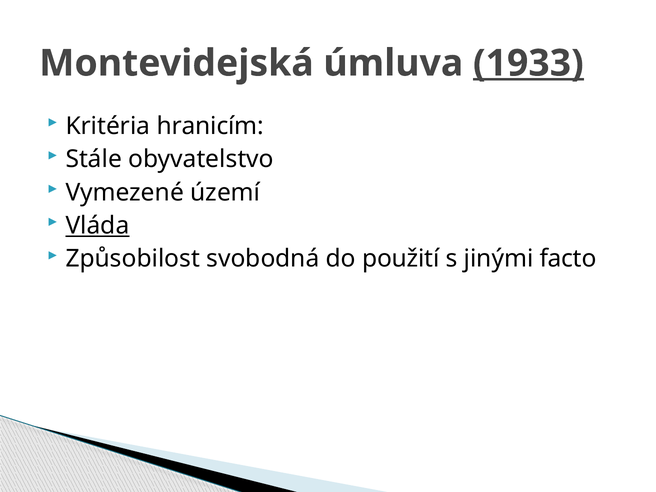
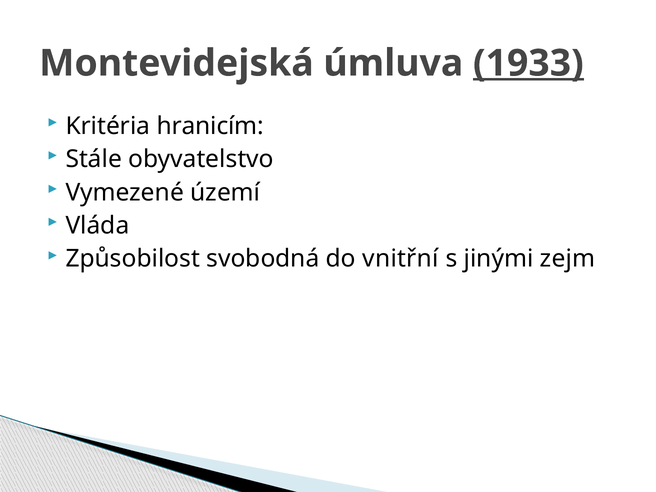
Vláda underline: present -> none (97, 226)
použití: použití -> vnitřní (401, 259)
facto: facto -> zejm (568, 259)
